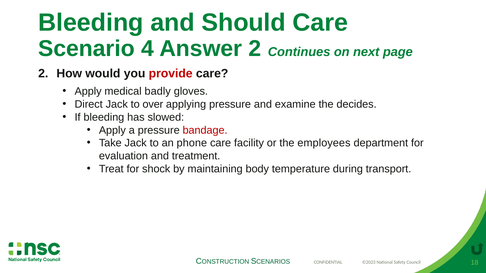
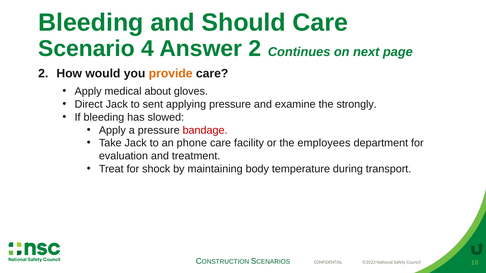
provide colour: red -> orange (171, 74)
badly: badly -> about (158, 91)
over: over -> sent (153, 104)
decides: decides -> strongly (357, 104)
